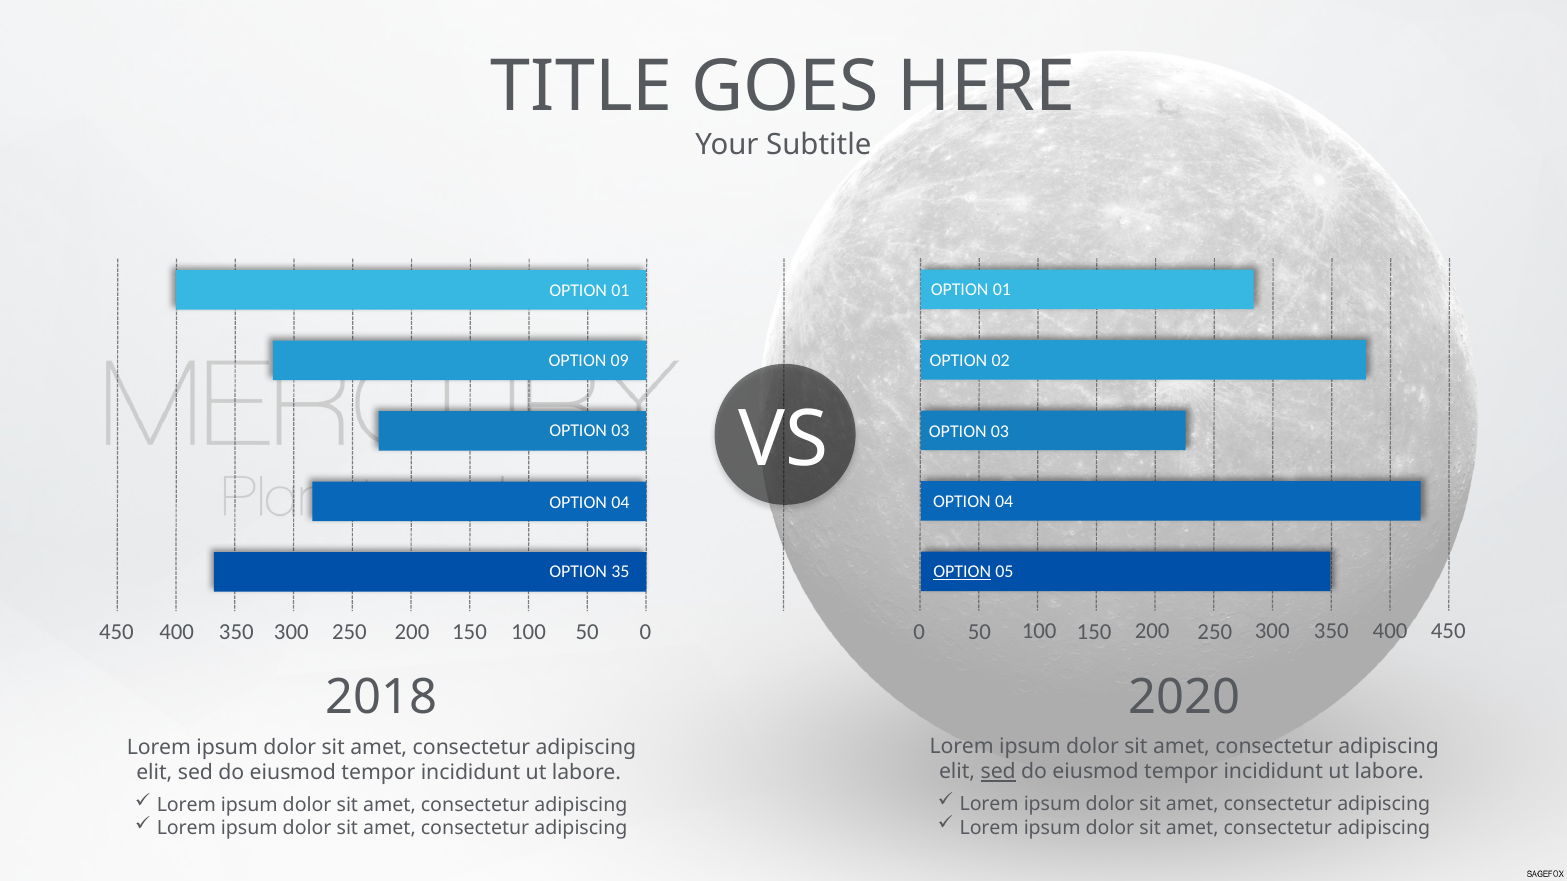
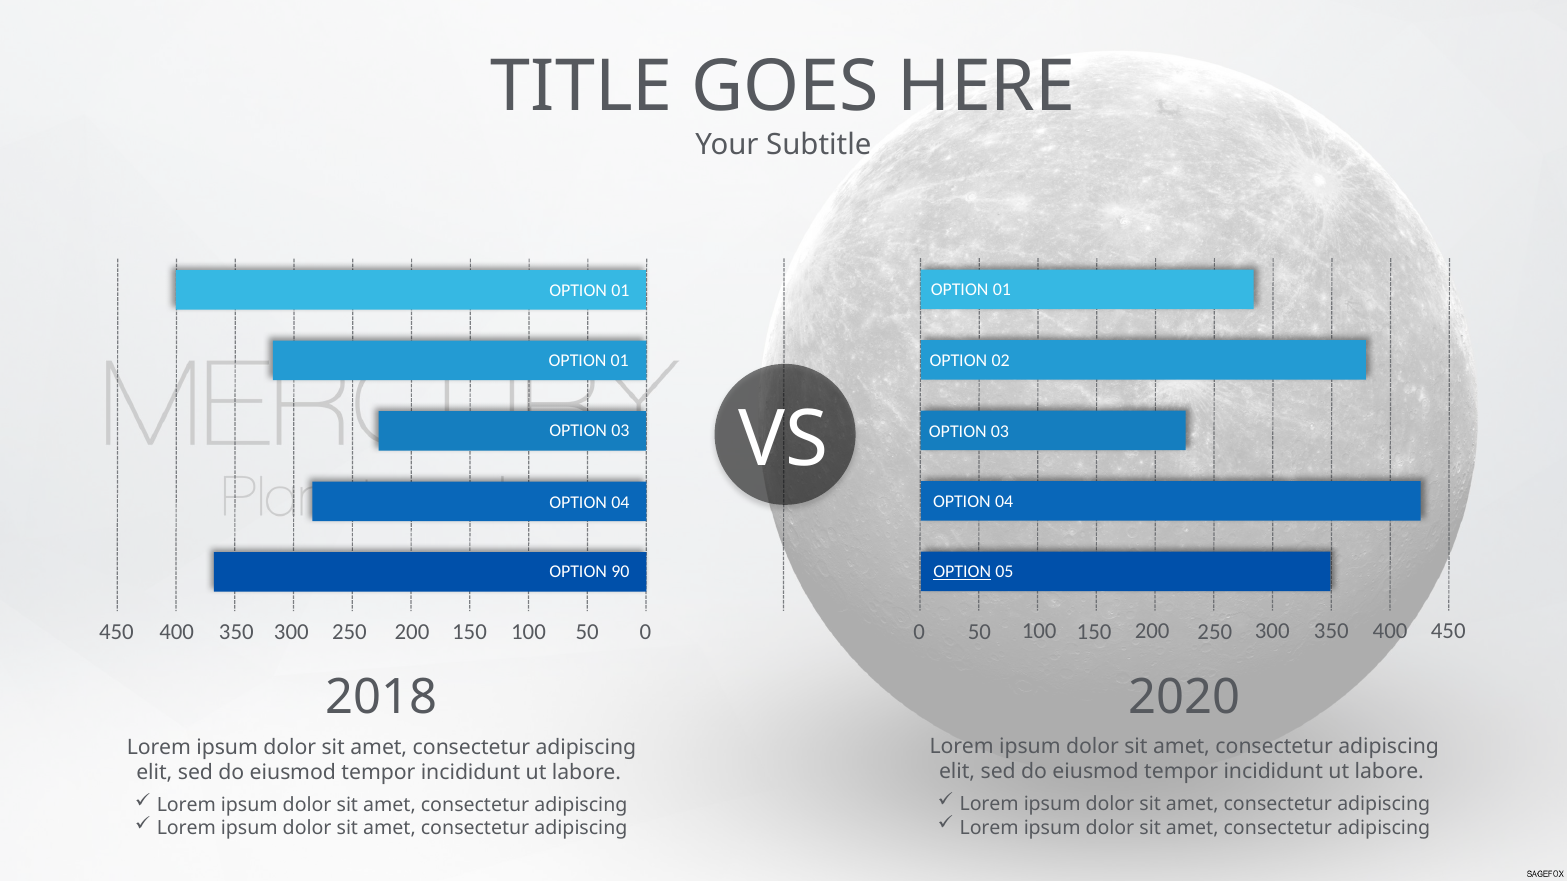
09: 09 -> 01 (620, 361)
35: 35 -> 90 (620, 572)
sed underline: present -> none (998, 772)
